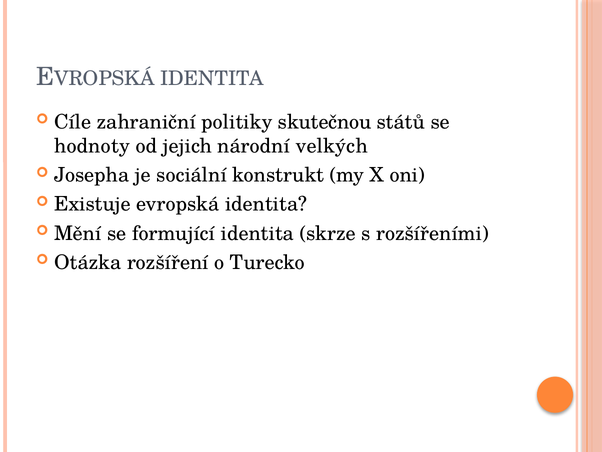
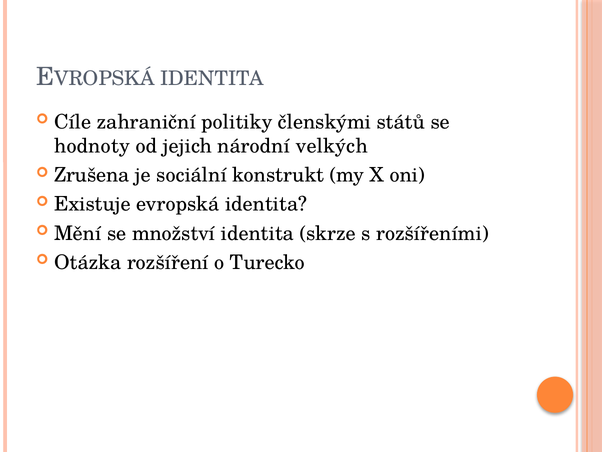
skutečnou: skutečnou -> členskými (325, 122)
Josepha: Josepha -> Zrušena (92, 175)
formující: formující -> množství (174, 233)
